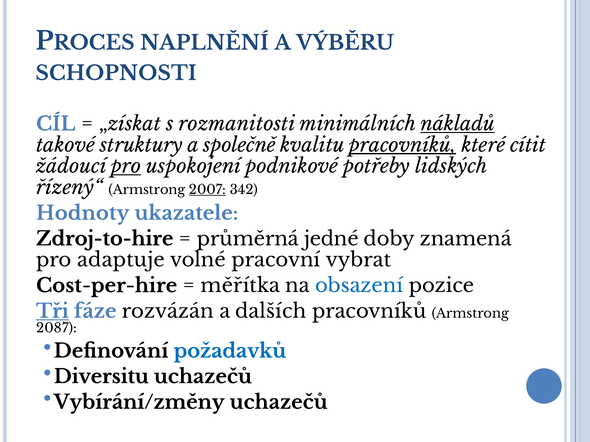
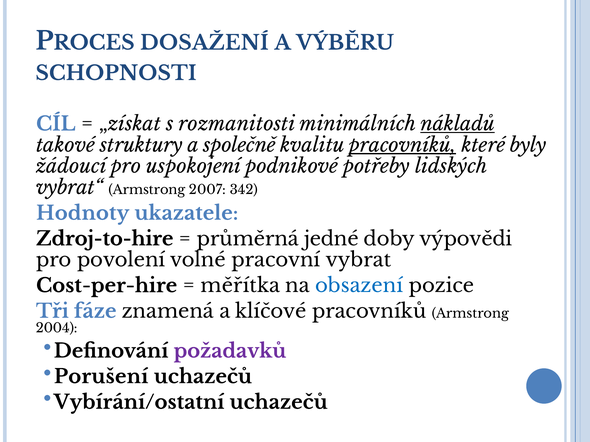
NAPLNĚNÍ: NAPLNĚNÍ -> DOSAŽENÍ (204, 43)
cítit: cítit -> byly (528, 145)
pro underline: present -> none (126, 167)
řízený“: řízený“ -> vybrat“ (70, 188)
2007 underline: present -> none (208, 190)
znamená: znamená -> výpovědi (466, 239)
adaptuje: adaptuje -> povolení (121, 260)
Tři underline: present -> none (52, 312)
rozvázán: rozvázán -> znamená (168, 312)
dalších: dalších -> klíčové (271, 312)
2087: 2087 -> 2004 (57, 328)
požadavků colour: blue -> purple (230, 351)
Diversitu: Diversitu -> Porušení (101, 377)
Vybírání/změny: Vybírání/změny -> Vybírání/ostatní (139, 403)
